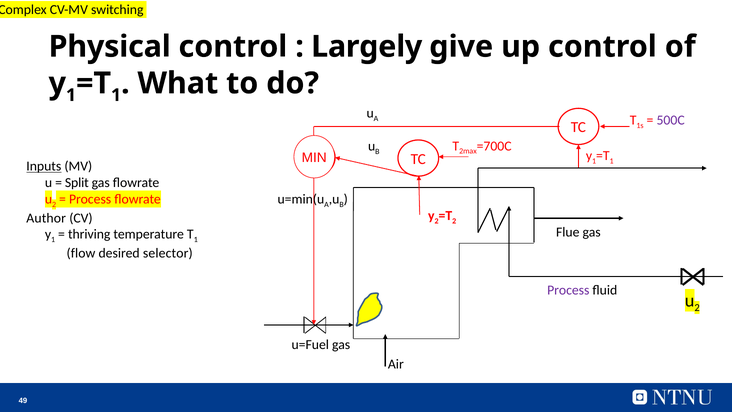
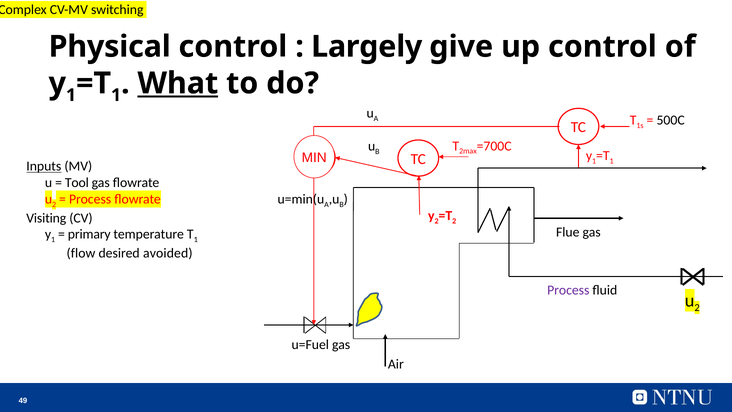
What underline: none -> present (178, 83)
500C colour: purple -> black (671, 120)
Split: Split -> Tool (77, 183)
Author: Author -> Visiting (46, 218)
thriving: thriving -> primary (89, 234)
selector: selector -> avoided (168, 253)
